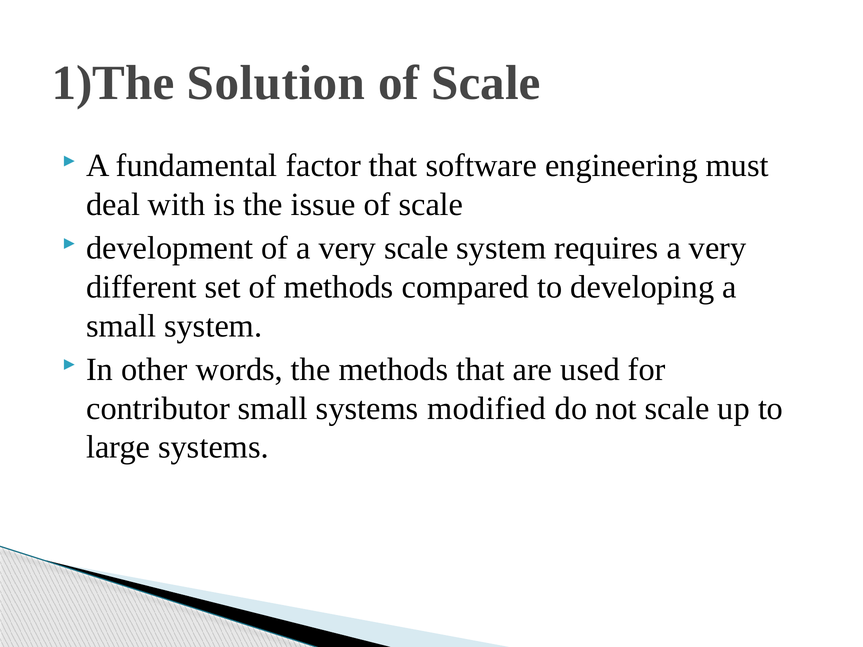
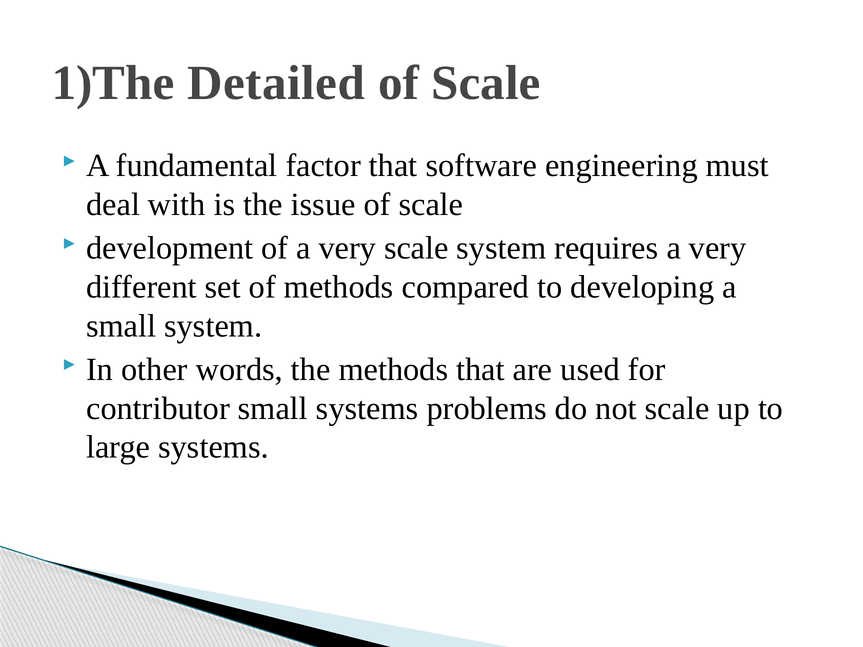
Solution: Solution -> Detailed (276, 83)
modified: modified -> problems (487, 409)
